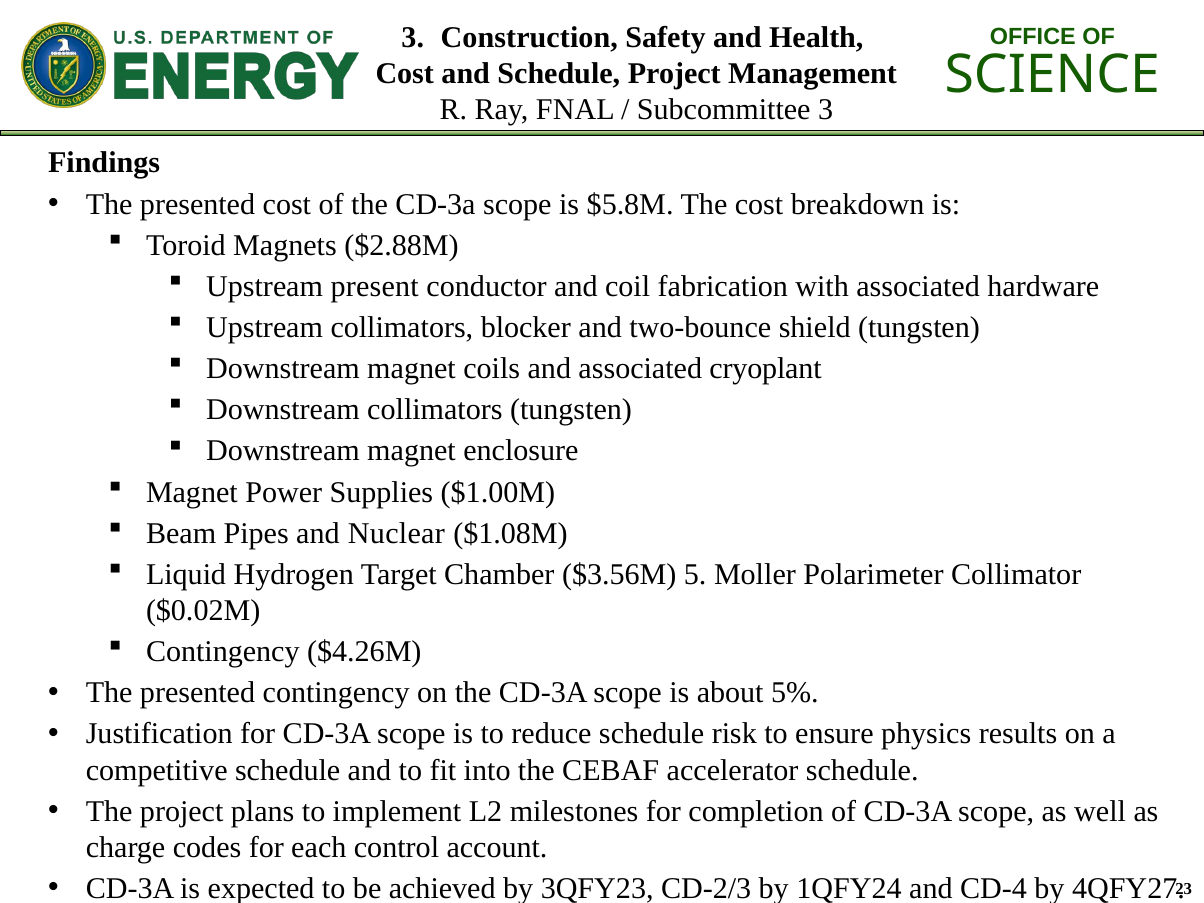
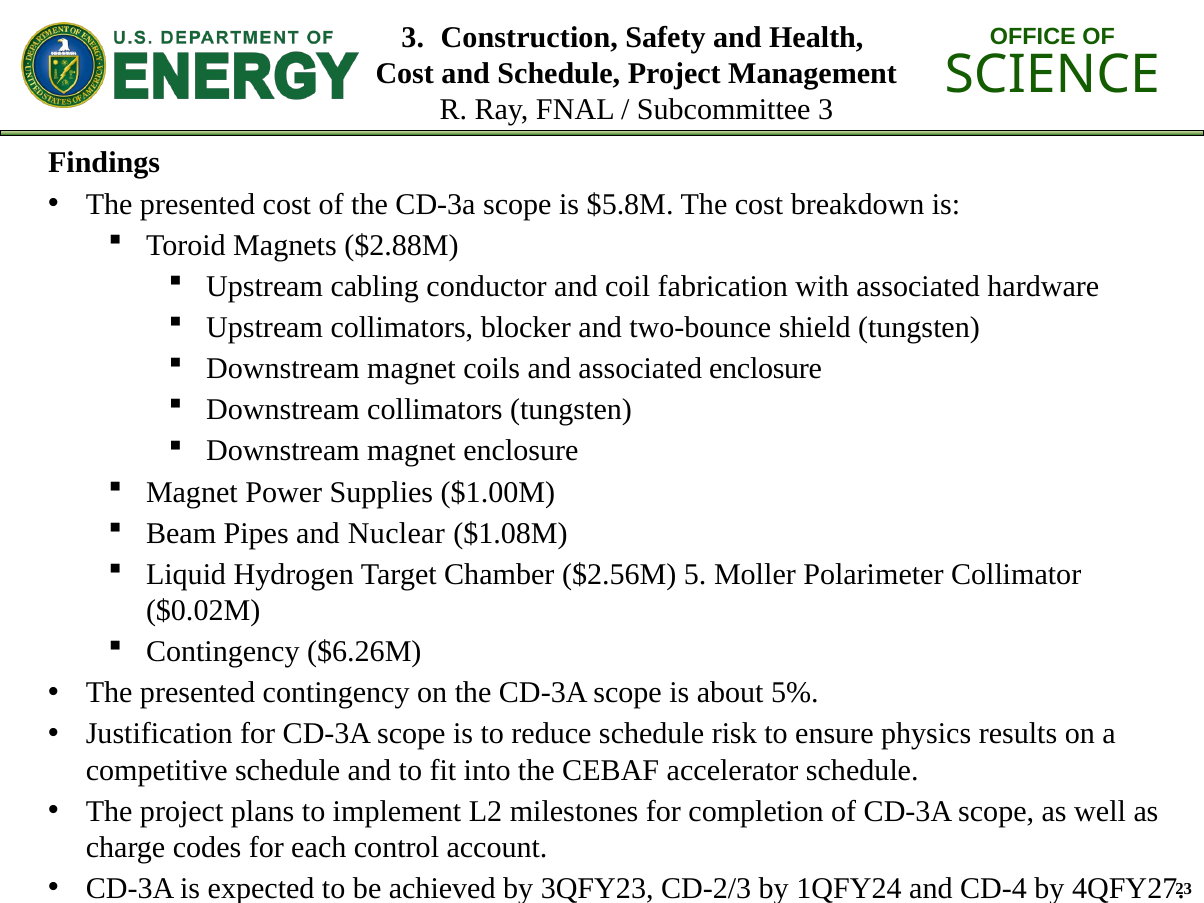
present: present -> cabling (375, 286)
associated cryoplant: cryoplant -> enclosure (766, 369)
$3.56M: $3.56M -> $2.56M (619, 574)
$4.26M: $4.26M -> $6.26M (364, 652)
